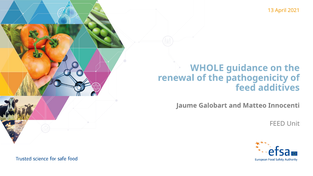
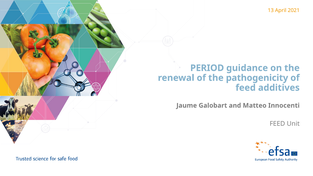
WHOLE: WHOLE -> PERIOD (207, 68)
